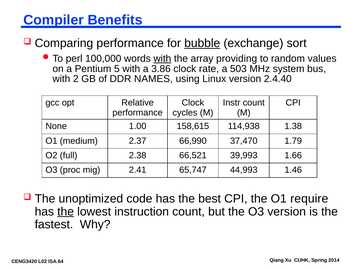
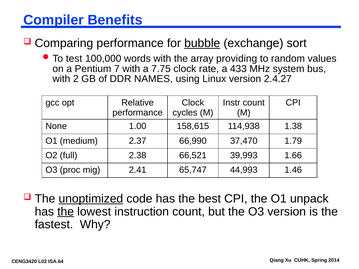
perl: perl -> test (74, 59)
with underline: present -> none (162, 59)
5: 5 -> 7 (117, 69)
3.86: 3.86 -> 7.75 (161, 69)
503: 503 -> 433 (238, 69)
2.4.40: 2.4.40 -> 2.4.27 (278, 79)
unoptimized underline: none -> present (91, 199)
require: require -> unpack (309, 199)
